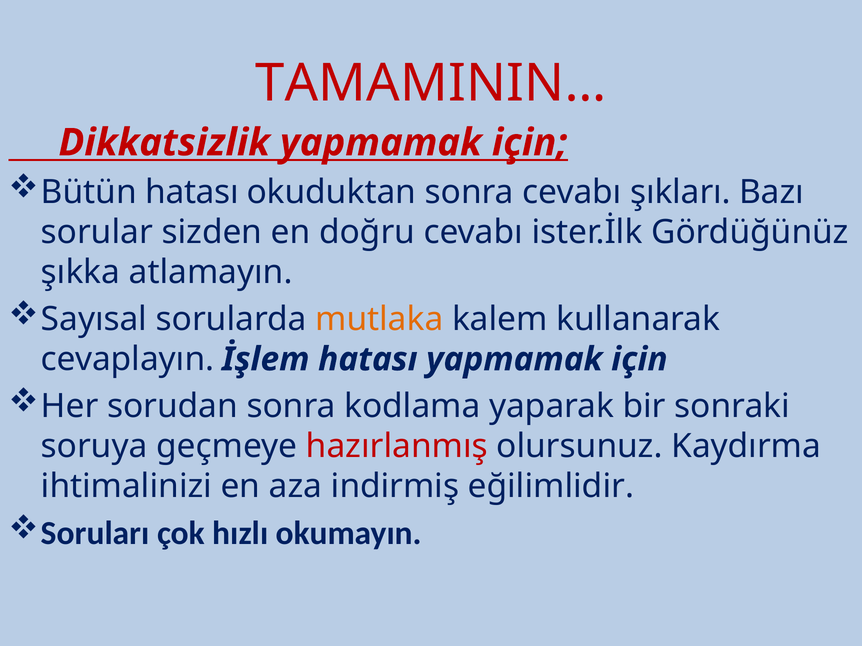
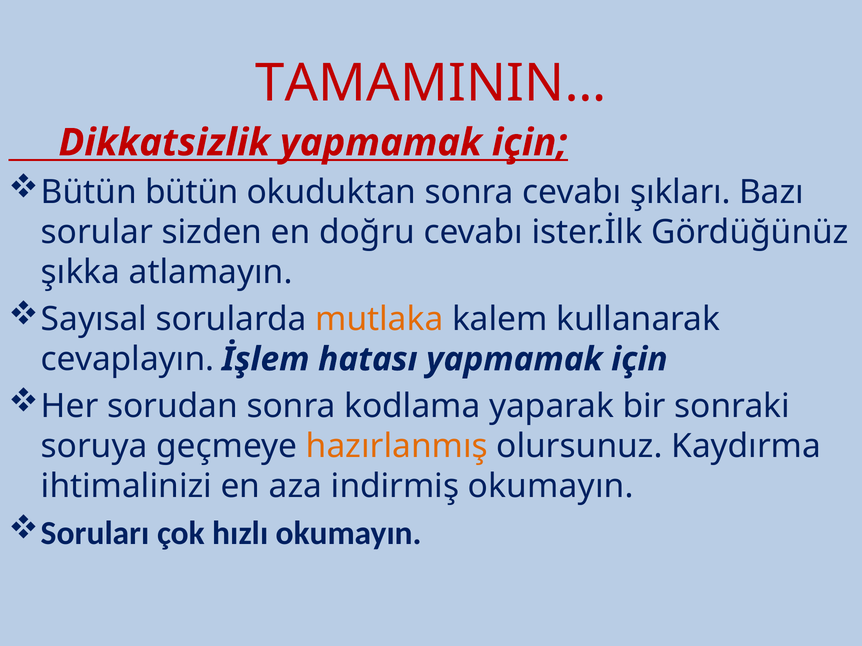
Bütün hatası: hatası -> bütün (192, 192)
hazırlanmış colour: red -> orange (397, 447)
indirmiş eğilimlidir: eğilimlidir -> okumayın (551, 487)
